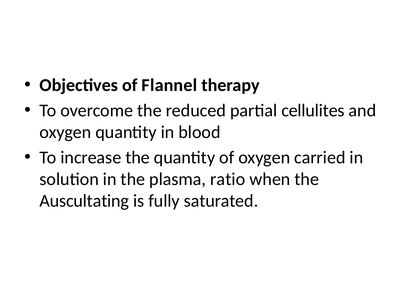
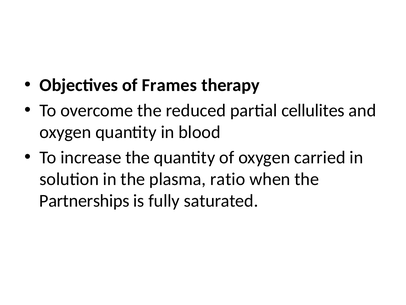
Flannel: Flannel -> Frames (169, 85)
Auscultating: Auscultating -> Partnerships (84, 201)
